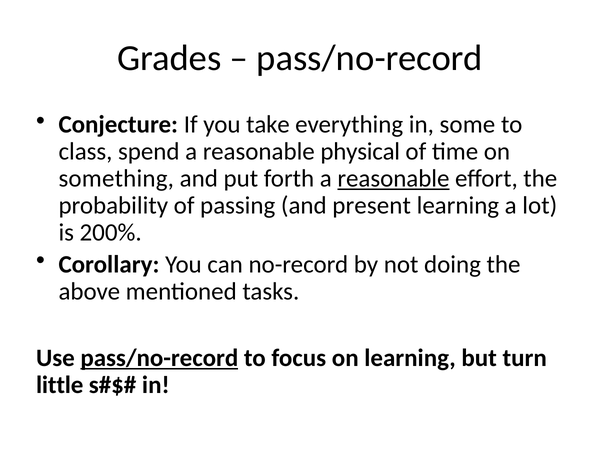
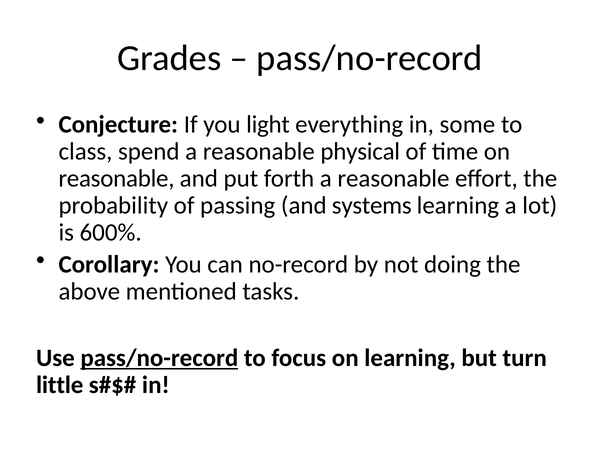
take: take -> light (268, 125)
something: something -> reasonable (116, 179)
reasonable underline: present -> none (393, 179)
present: present -> systems (372, 206)
200%: 200% -> 600% (111, 233)
